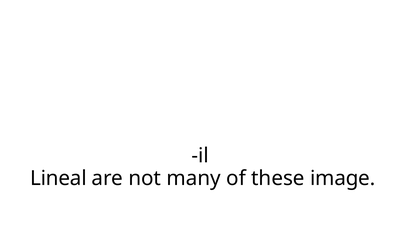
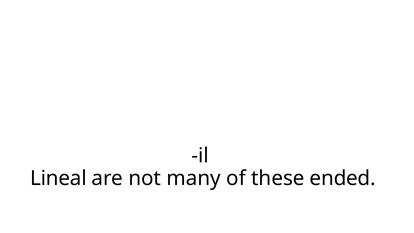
image: image -> ended (343, 178)
